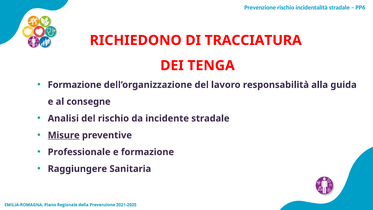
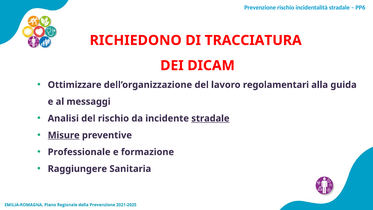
TENGA: TENGA -> DICAM (211, 65)
Formazione: Formazione -> Ottimizzare (75, 85)
responsabilità: responsabilità -> regolamentari (276, 85)
consegne: consegne -> messaggi (89, 102)
stradale underline: none -> present (210, 118)
